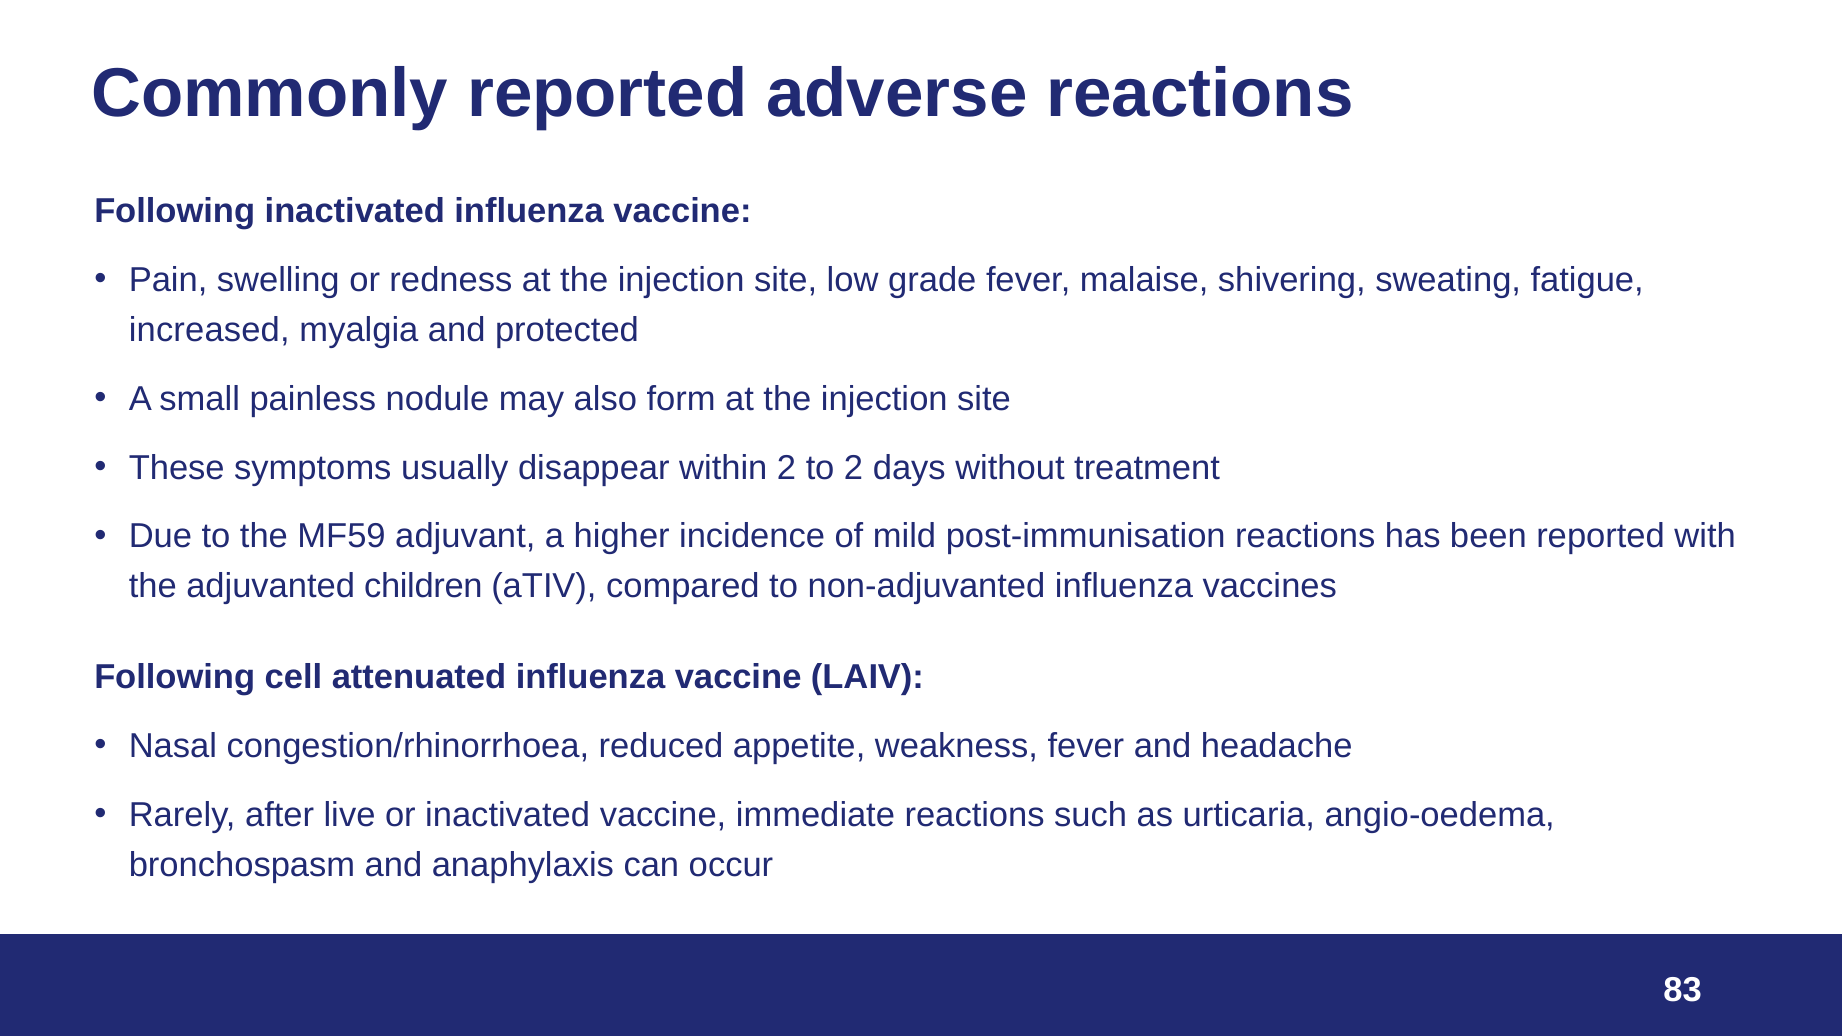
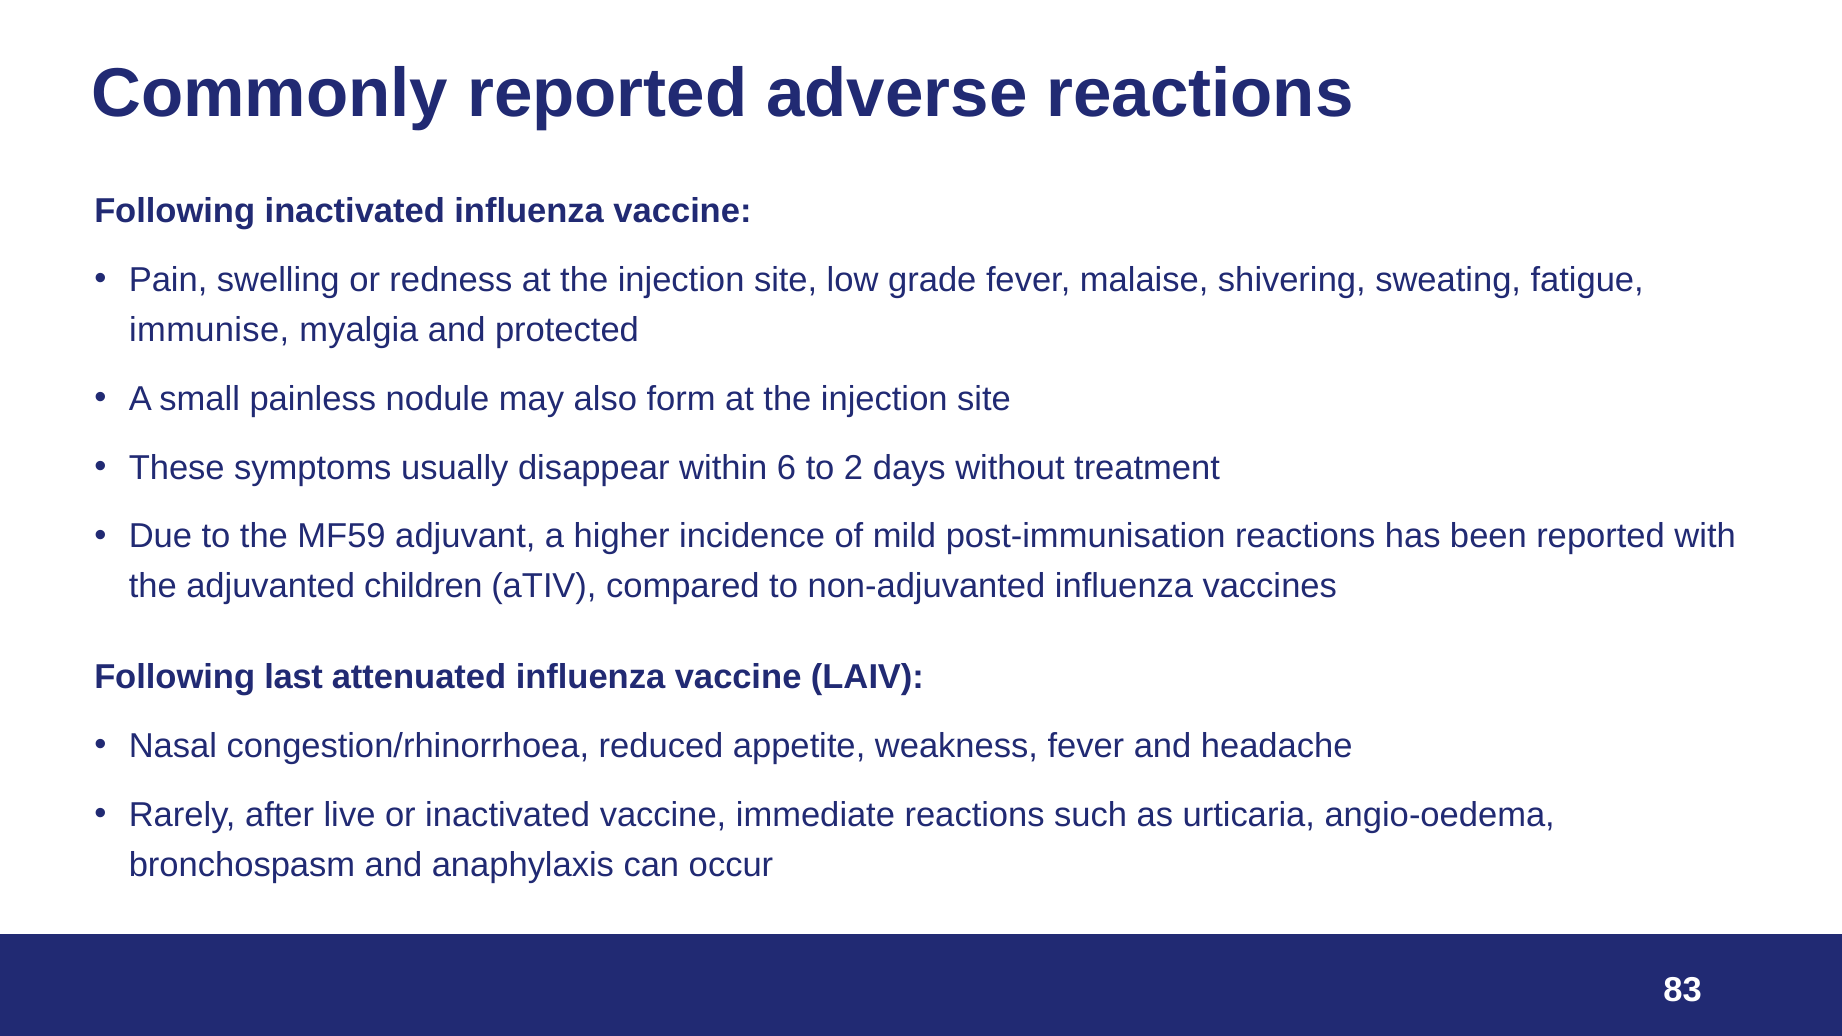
increased: increased -> immunise (209, 330)
within 2: 2 -> 6 (786, 468)
cell: cell -> last (294, 677)
